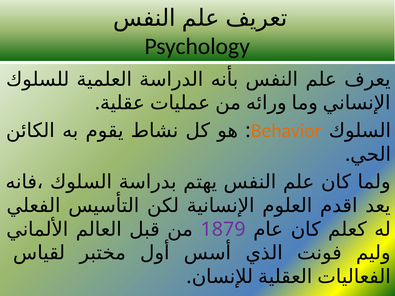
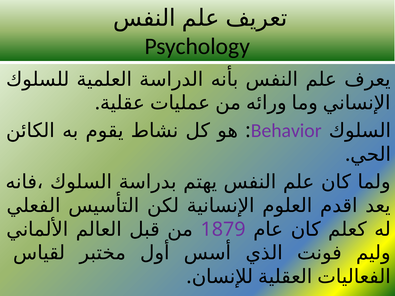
Behavior colour: orange -> purple (286, 131)
